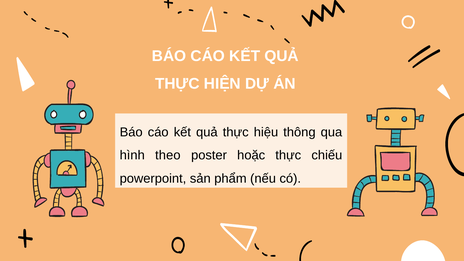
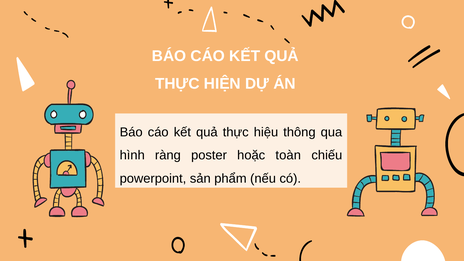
theo: theo -> ràng (168, 155)
hoặc thực: thực -> toàn (288, 155)
